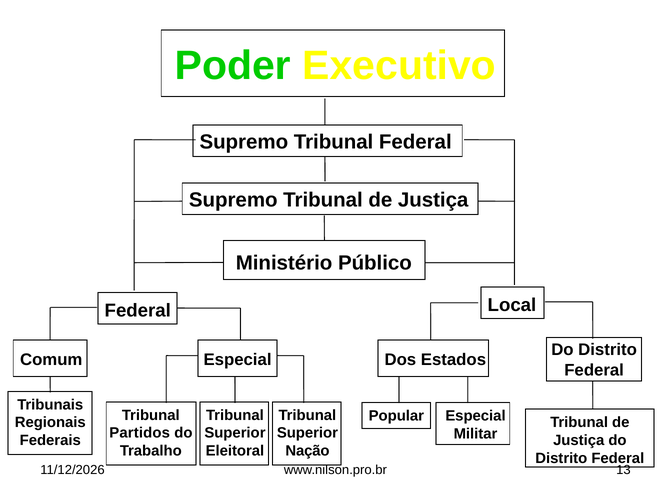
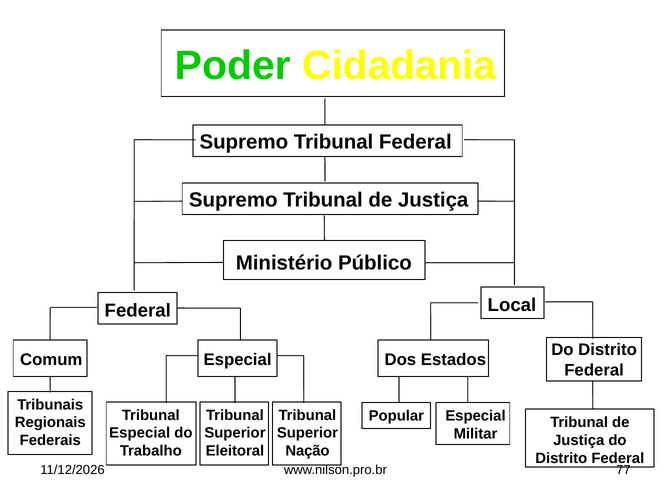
Executivo: Executivo -> Cidadania (399, 66)
Partidos: Partidos -> Especial (140, 433)
13: 13 -> 77 (623, 470)
